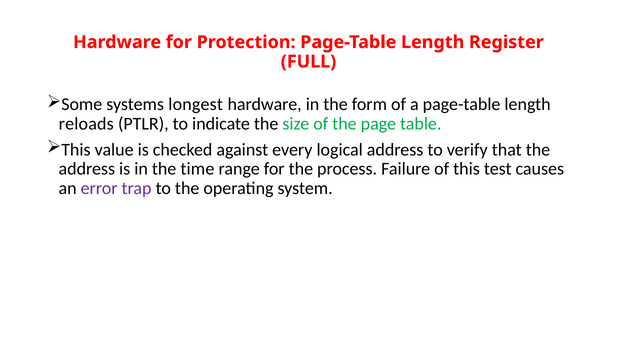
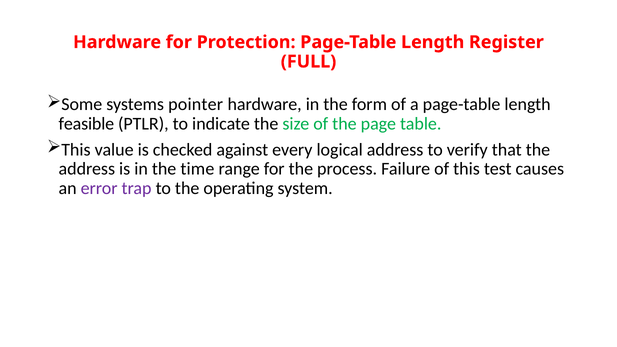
longest: longest -> pointer (196, 104)
reloads: reloads -> feasible (86, 124)
